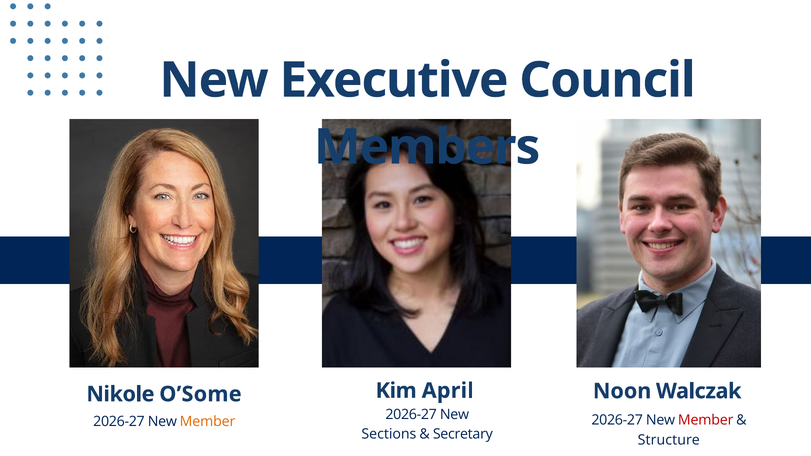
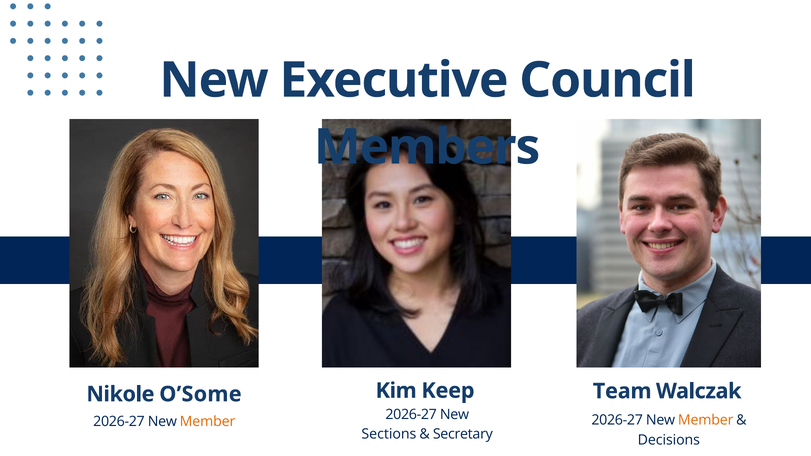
April: April -> Keep (448, 391)
Noon: Noon -> Team (622, 391)
Member colour: red -> orange (706, 420)
Structure: Structure -> Decisions (669, 440)
